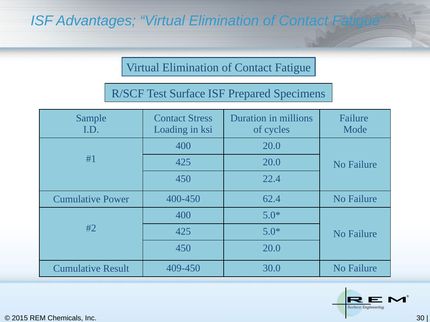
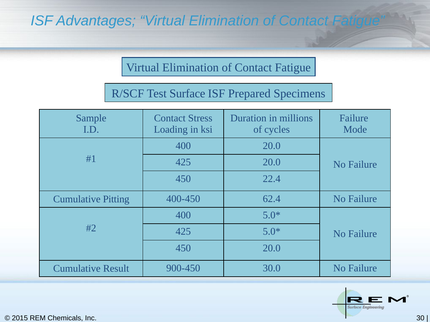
Power: Power -> Pitting (116, 199)
409-450: 409-450 -> 900-450 (183, 269)
